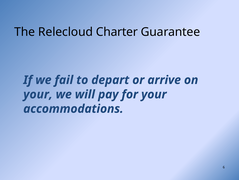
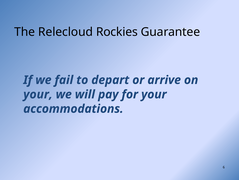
Charter: Charter -> Rockies (117, 32)
